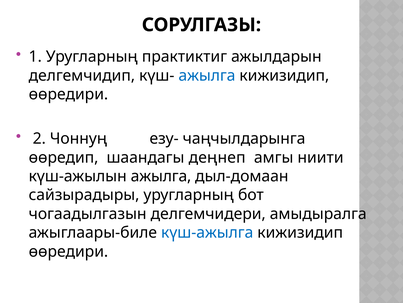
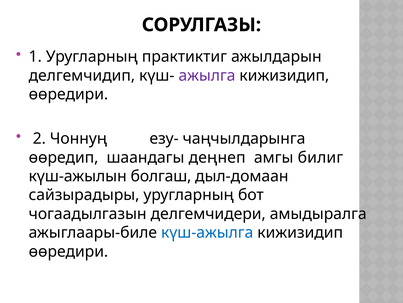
ажылга colour: blue -> purple (207, 75)
ниити: ниити -> билиг (320, 157)
күш-ажылын ажылга: ажылга -> болгаш (161, 176)
